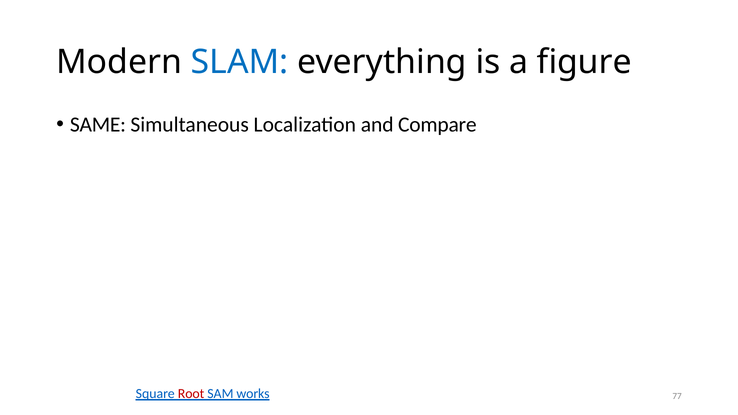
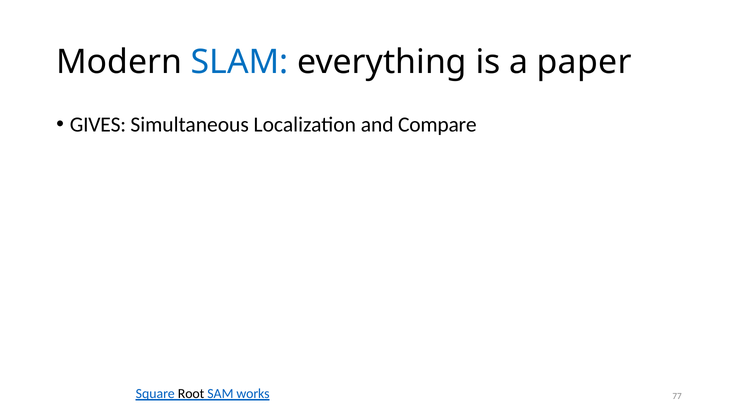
figure: figure -> paper (584, 62)
SAME: SAME -> GIVES (98, 125)
Root colour: red -> black (191, 394)
